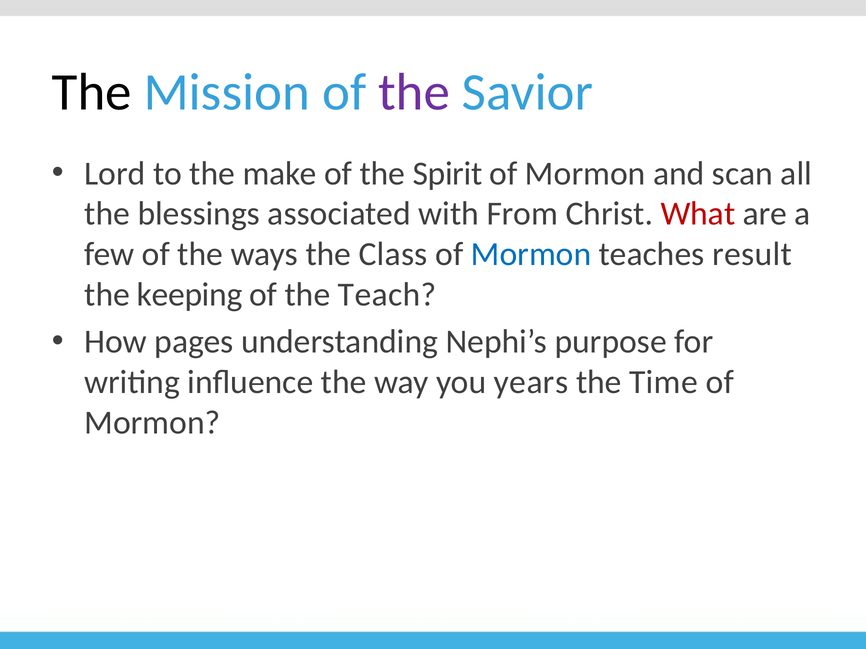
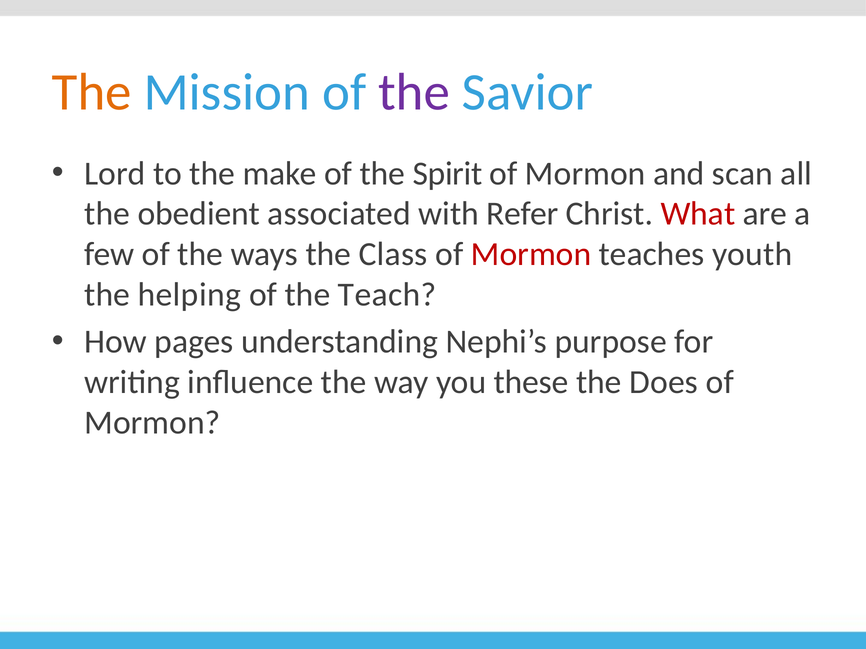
The colour: black -> orange (92, 92)
blessings: blessings -> obedient (199, 214)
From: From -> Refer (522, 214)
Mormon colour: blue -> red (531, 254)
result: result -> youth (752, 254)
keeping: keeping -> helping (189, 295)
years: years -> these (531, 383)
Time: Time -> Does (664, 383)
